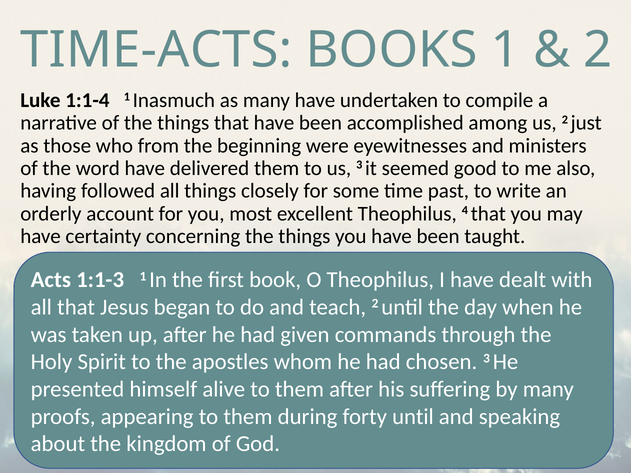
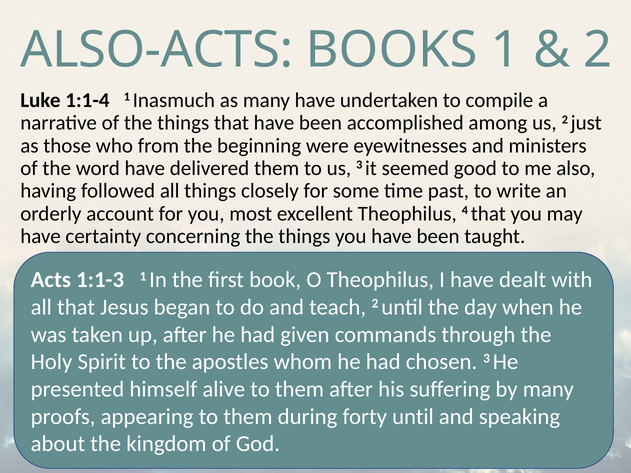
TIME-ACTS: TIME-ACTS -> ALSO-ACTS (157, 50)
